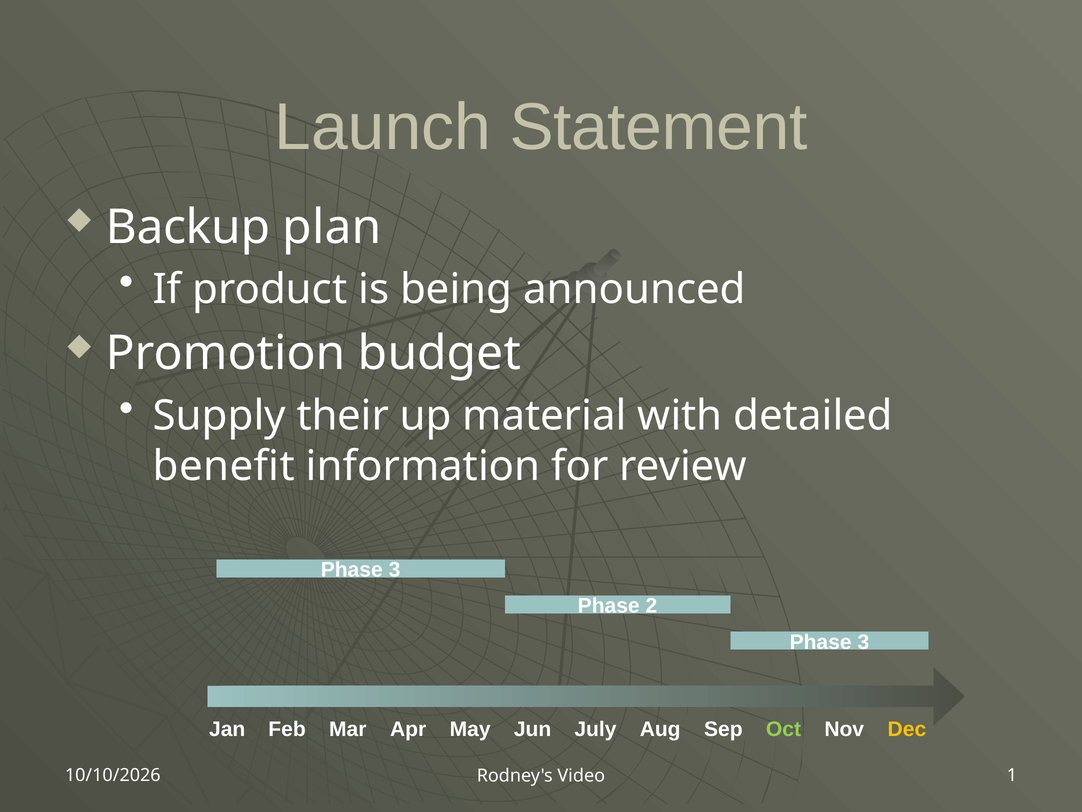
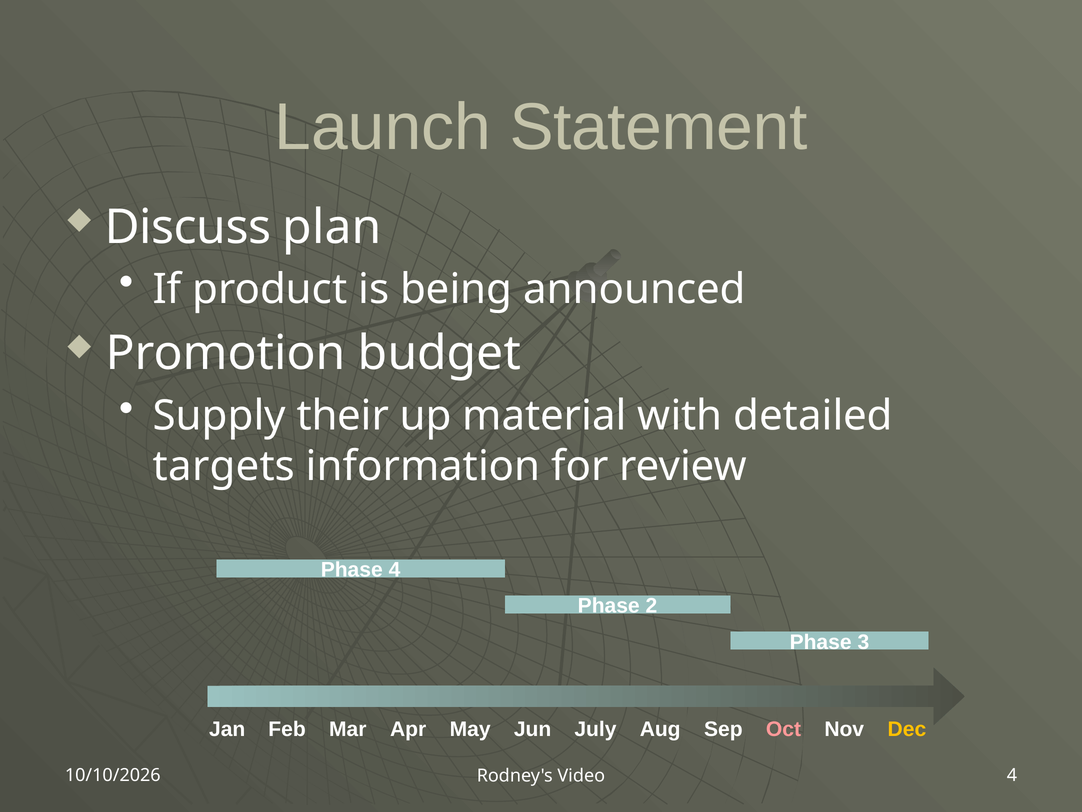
Backup: Backup -> Discuss (188, 227)
benefit: benefit -> targets (224, 466)
3: 3 -> 4 (395, 569)
Oct colour: light green -> pink (784, 729)
Video 1: 1 -> 4 (1012, 775)
